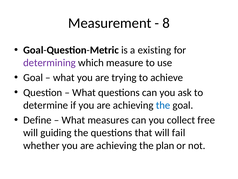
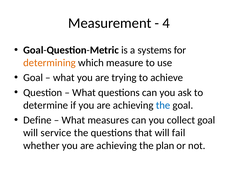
8: 8 -> 4 (166, 23)
existing: existing -> systems (155, 50)
determining colour: purple -> orange (49, 63)
collect free: free -> goal (206, 120)
guiding: guiding -> service (56, 132)
